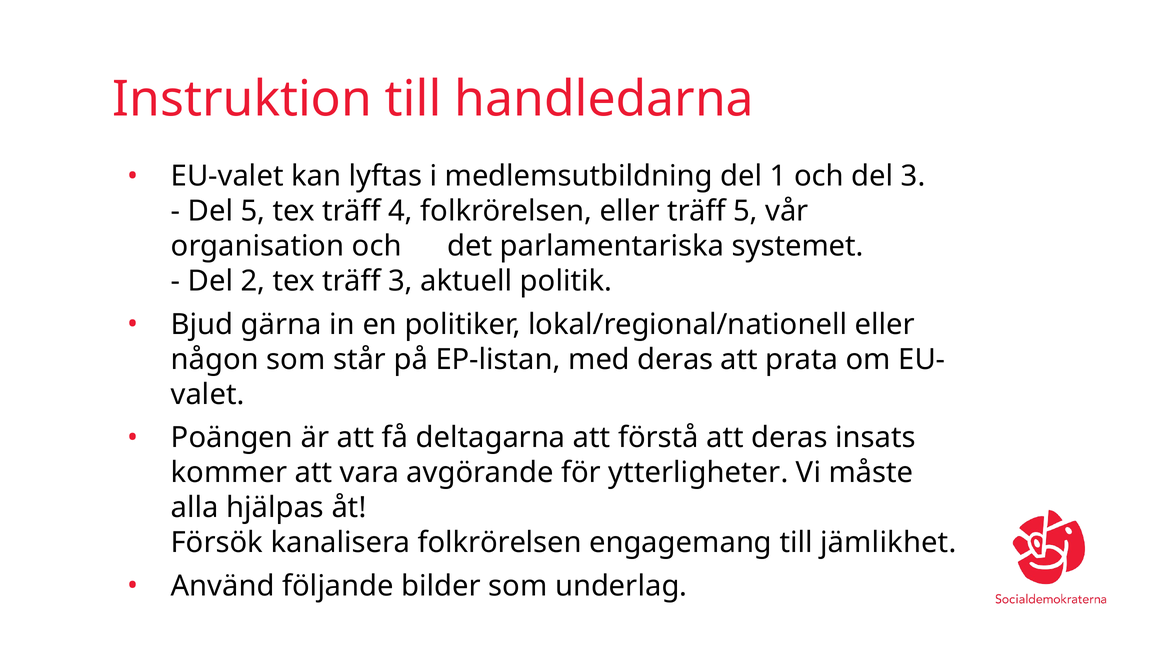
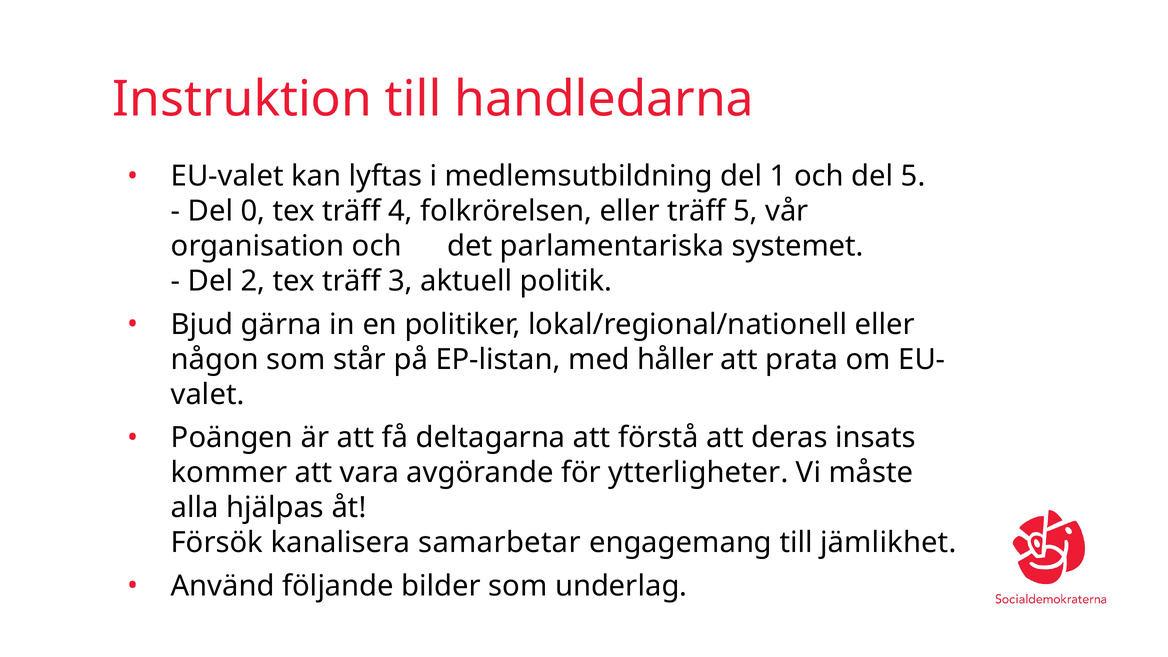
del 3: 3 -> 5 (913, 176)
Del 5: 5 -> 0 (253, 211)
med deras: deras -> håller (675, 360)
kanalisera folkrörelsen: folkrörelsen -> samarbetar (500, 543)
